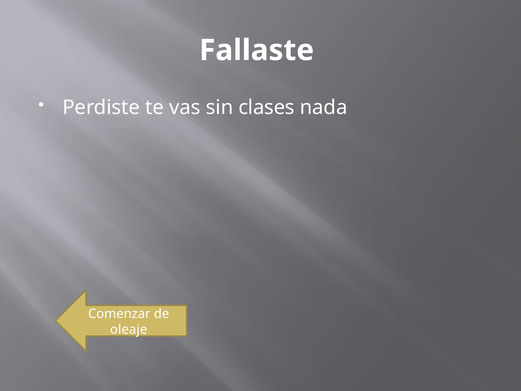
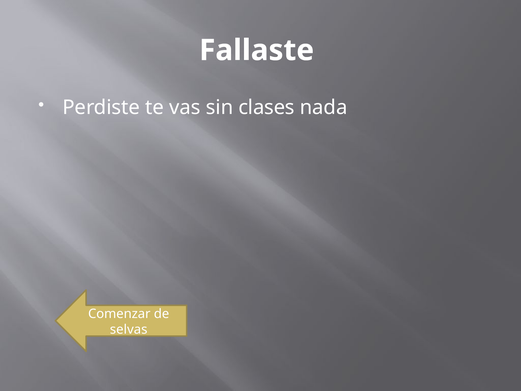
oleaje: oleaje -> selvas (129, 329)
